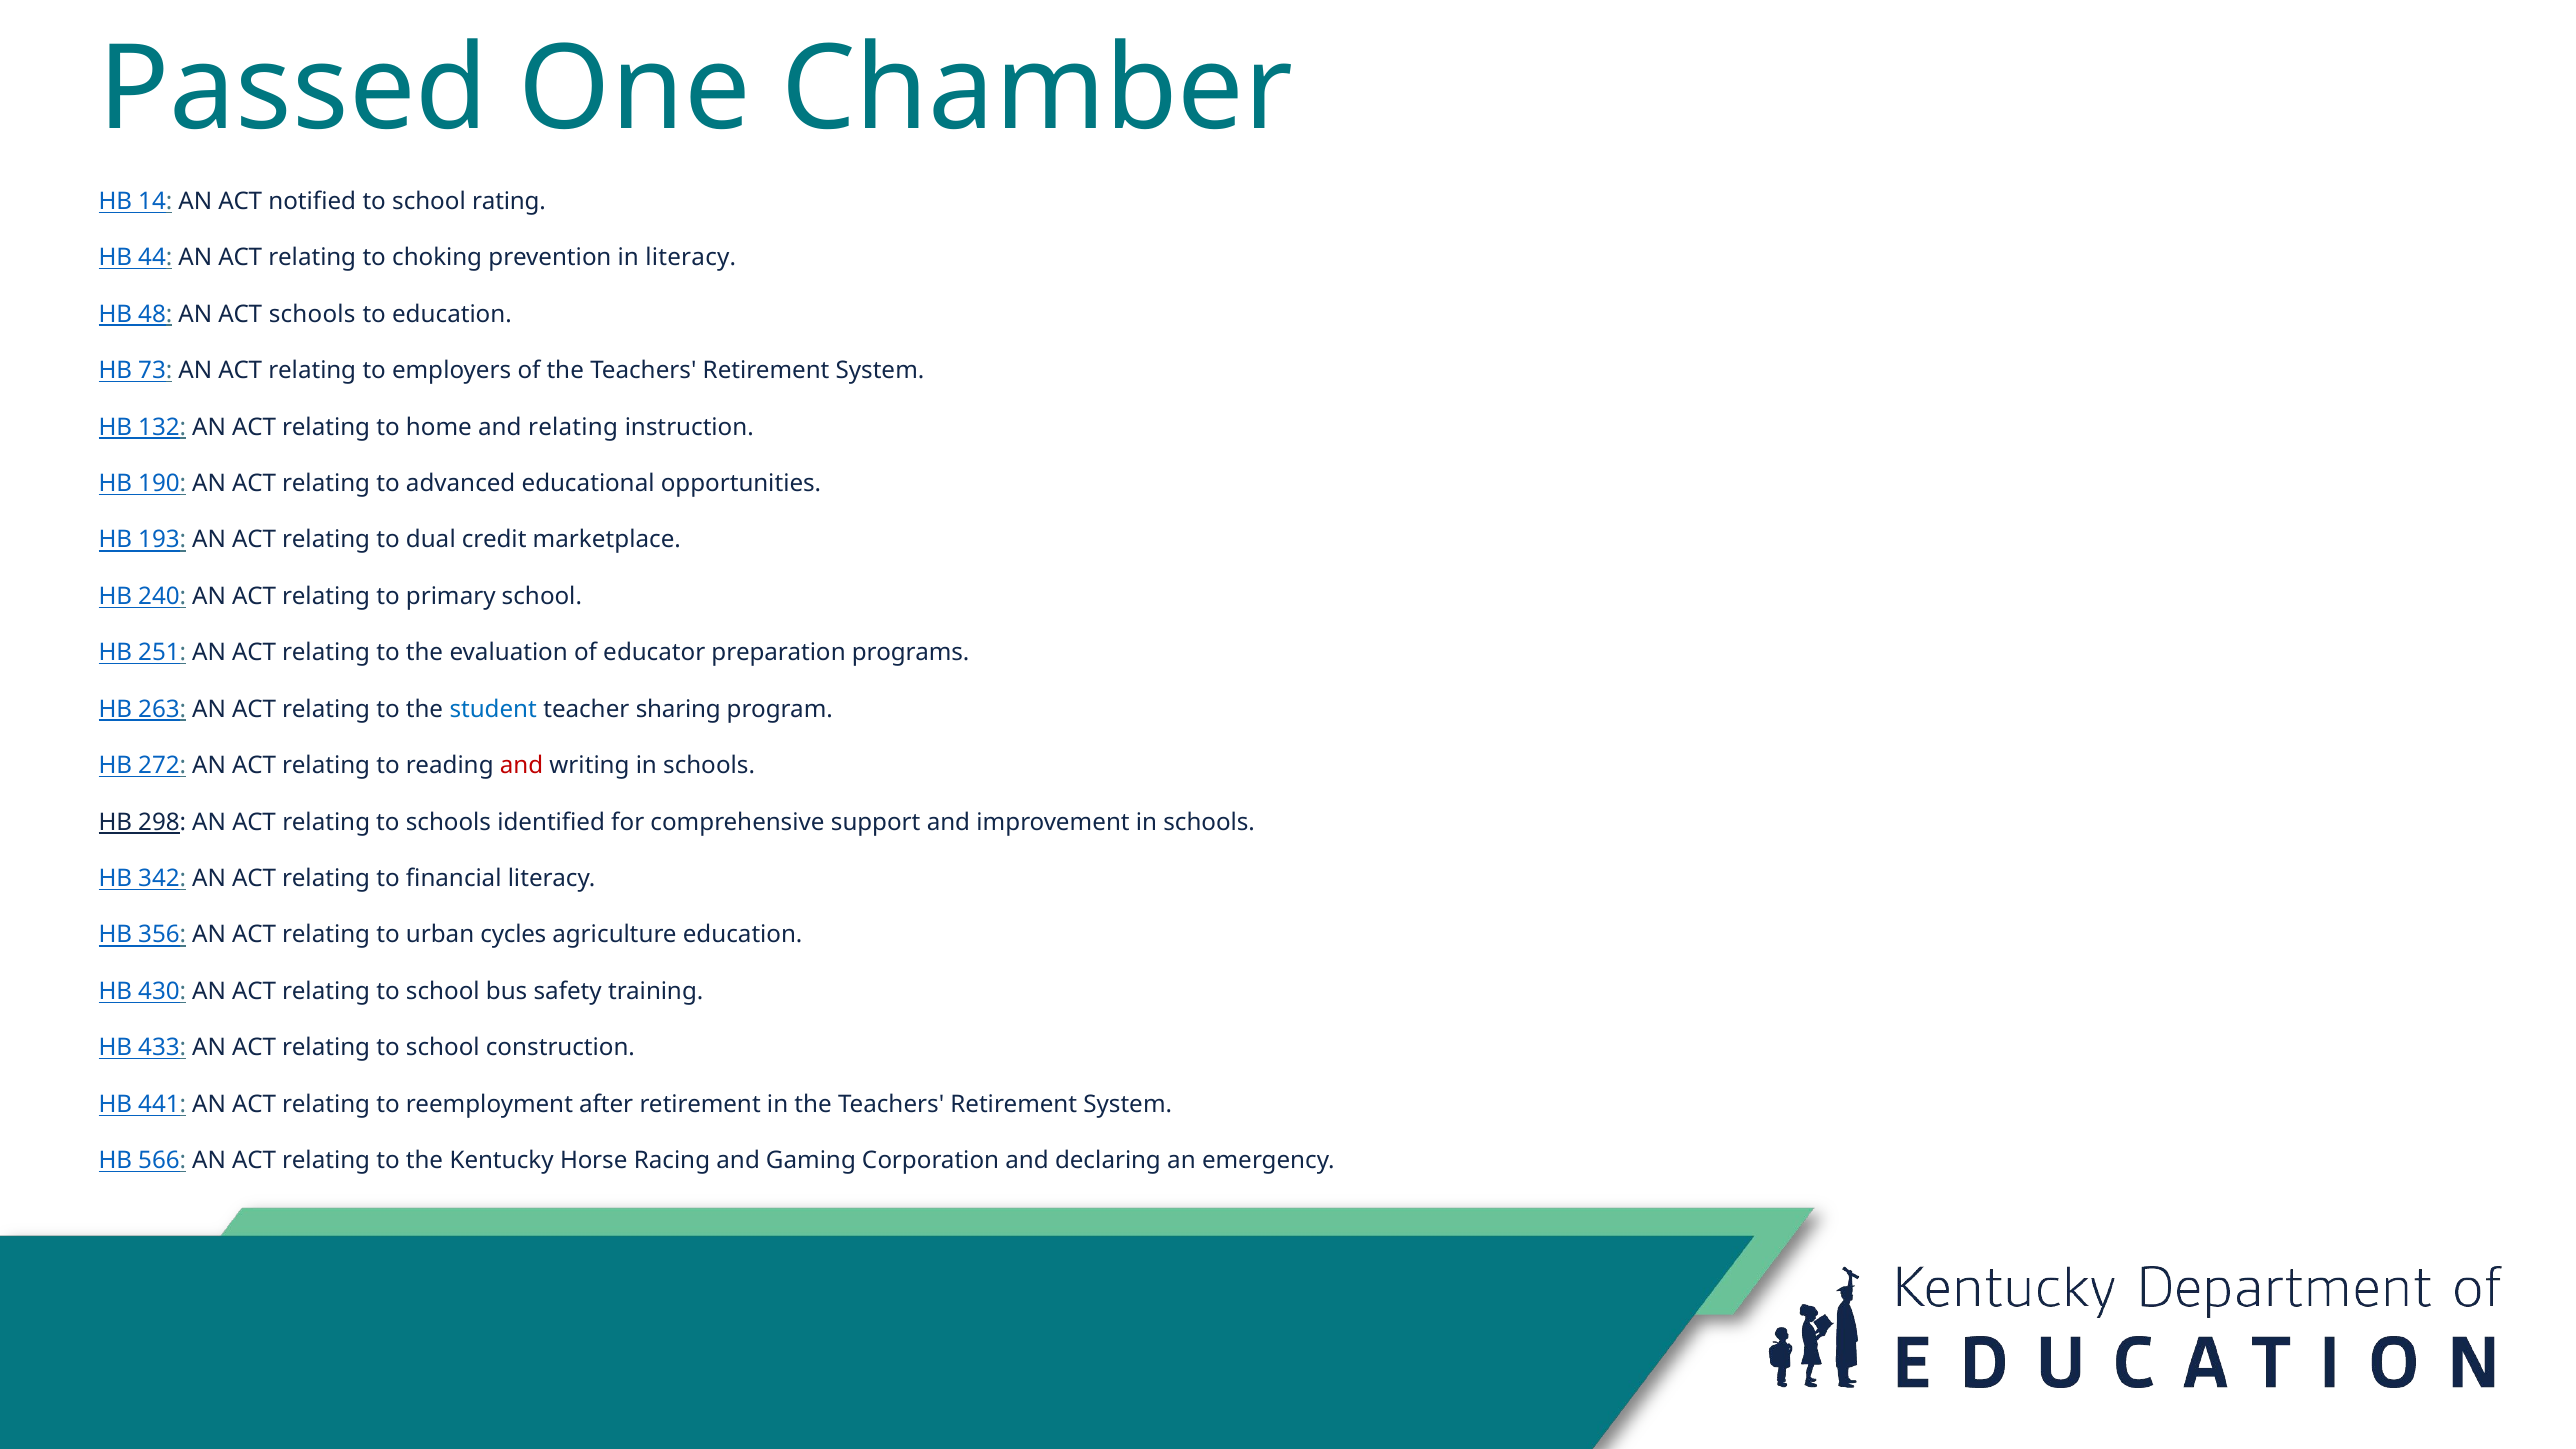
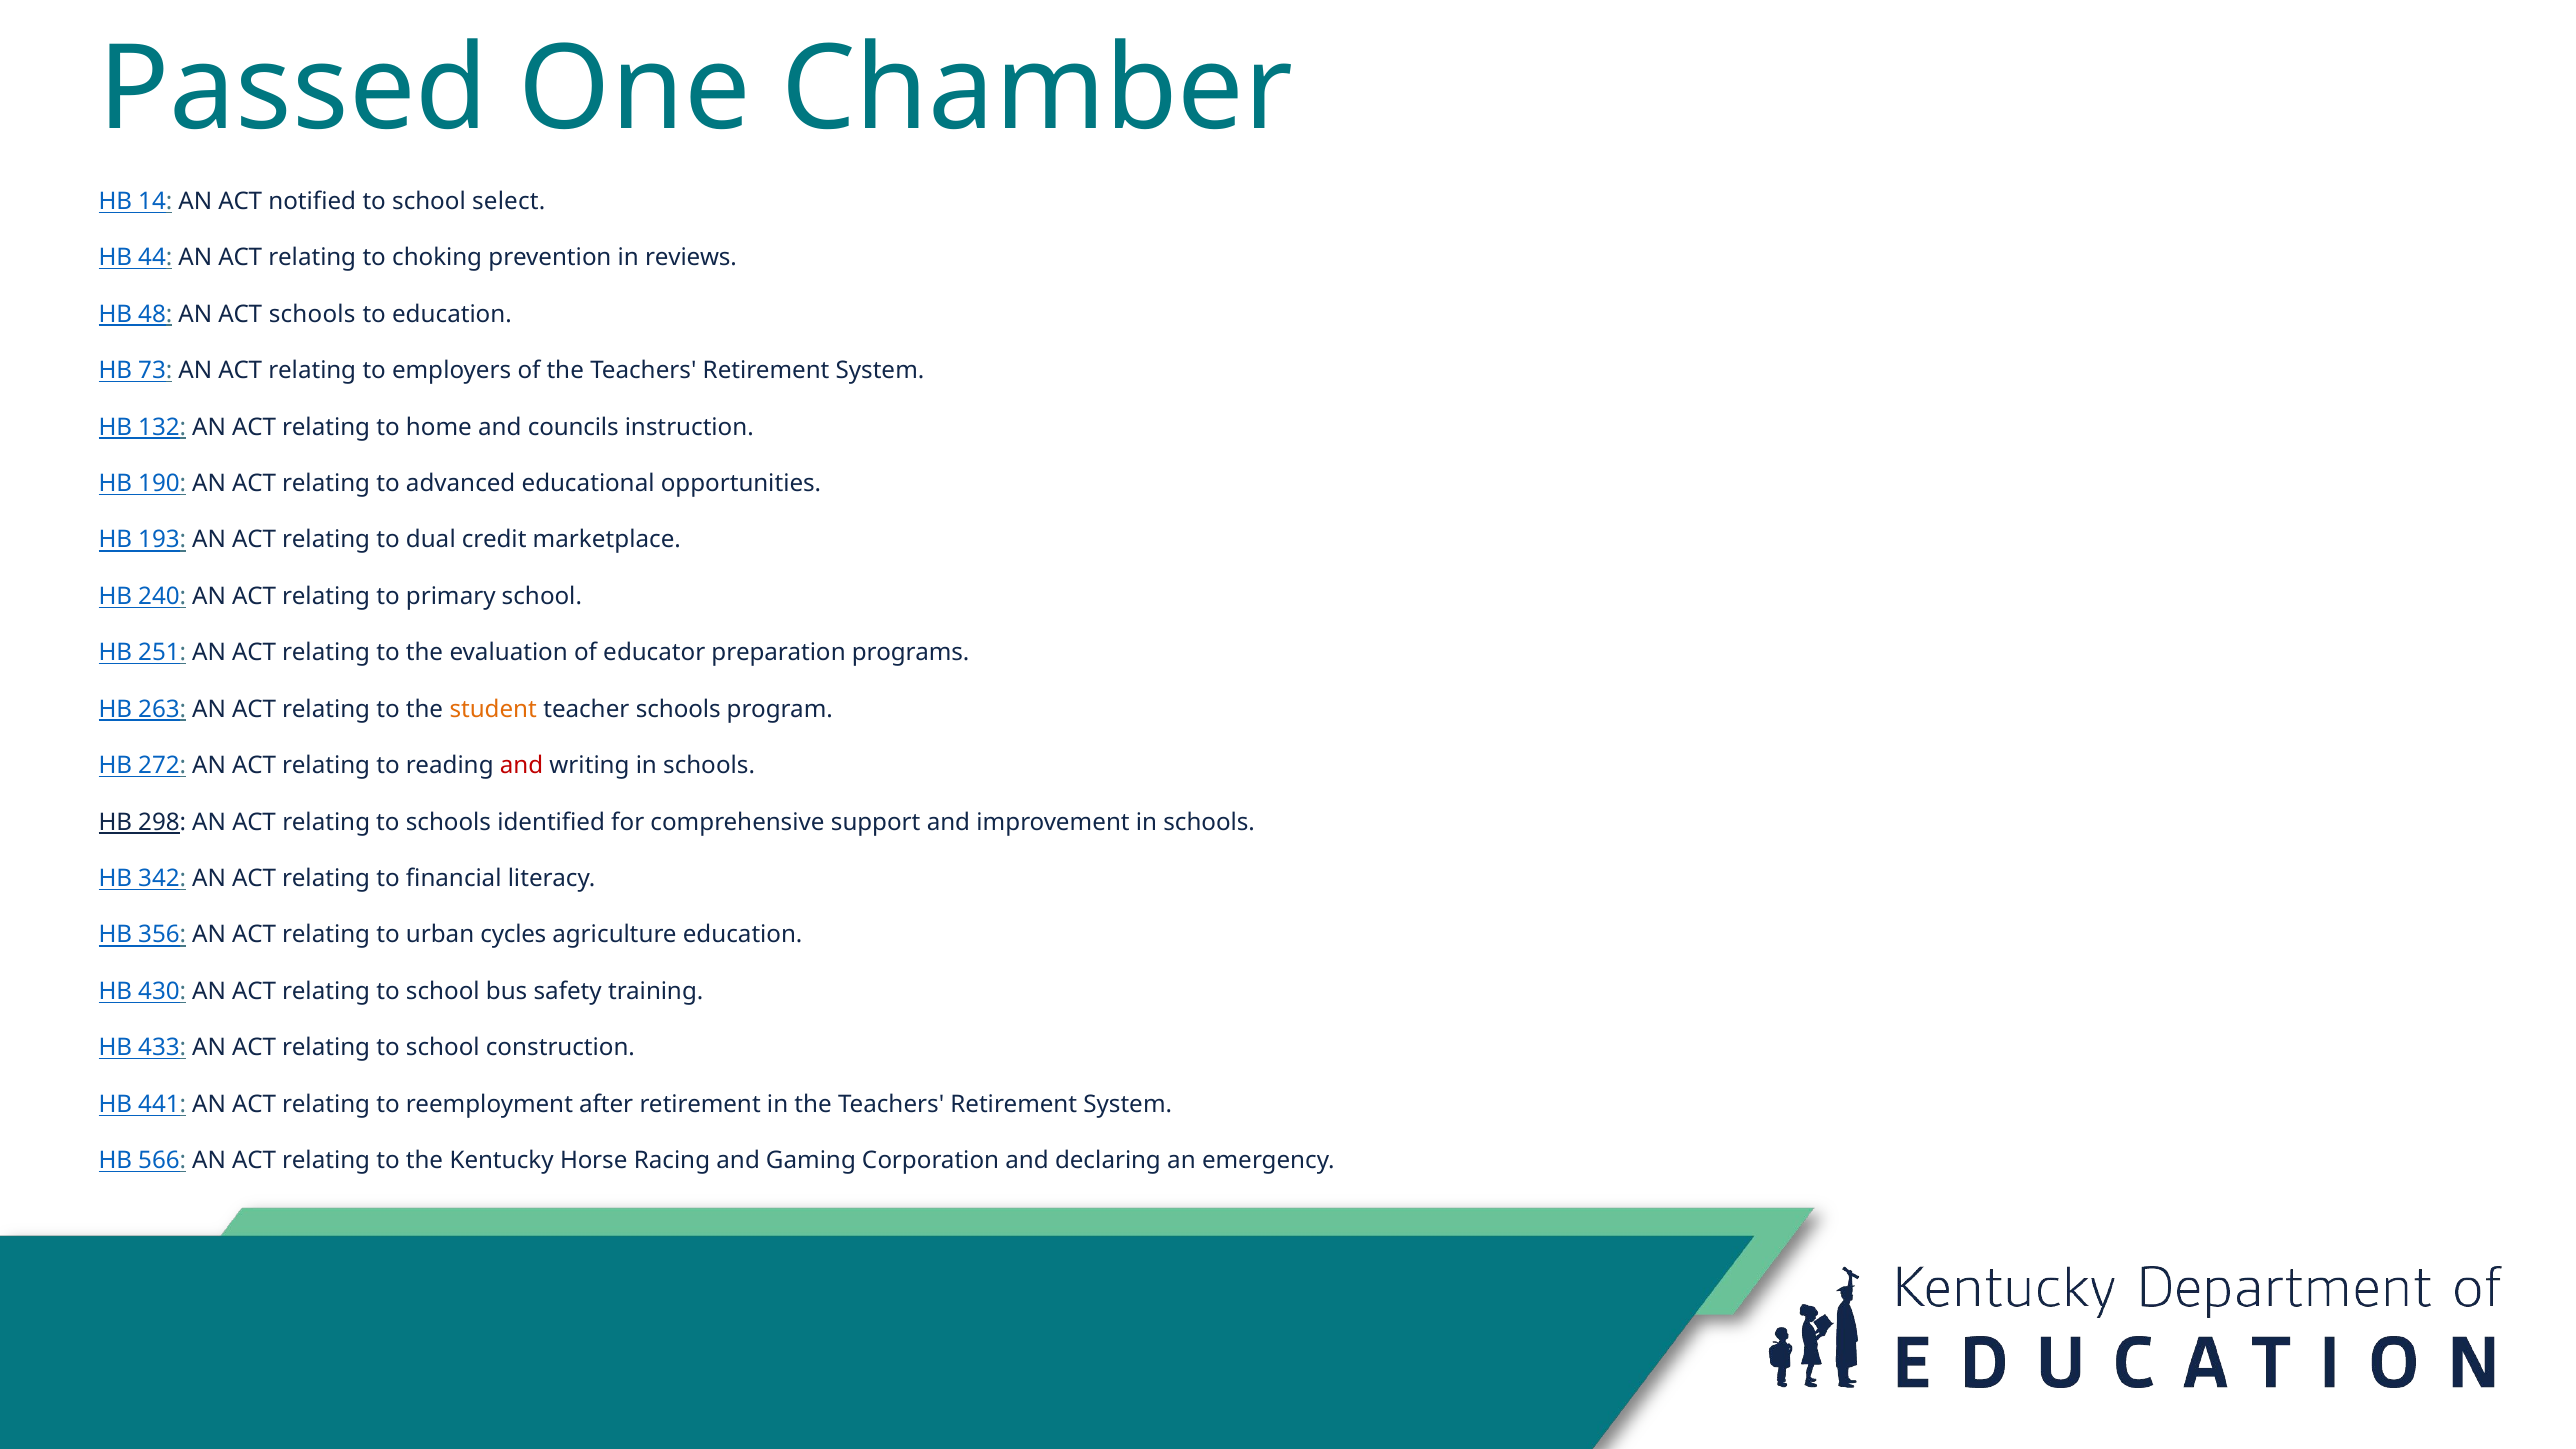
rating: rating -> select (509, 201)
in literacy: literacy -> reviews (691, 258)
and relating: relating -> councils (573, 427)
student colour: blue -> orange (493, 709)
teacher sharing: sharing -> schools (678, 709)
